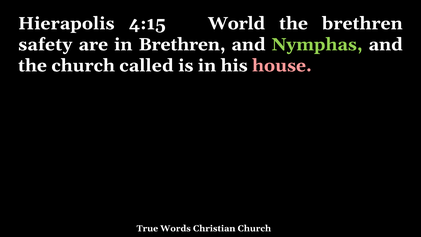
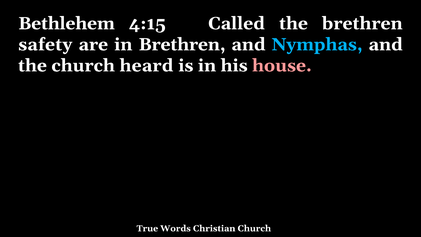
Hierapolis: Hierapolis -> Bethlehem (66, 23)
World: World -> Called (237, 23)
Nymphas colour: light green -> light blue (317, 44)
called: called -> heard (146, 66)
